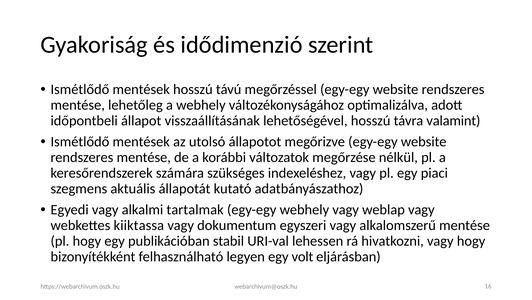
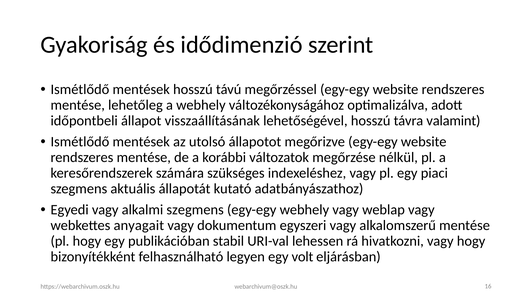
alkalmi tartalmak: tartalmak -> szegmens (195, 209)
kiiktassa: kiiktassa -> anyagait (139, 225)
